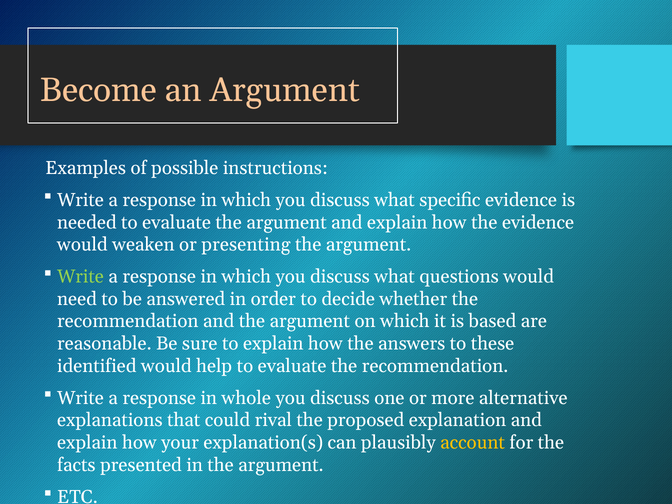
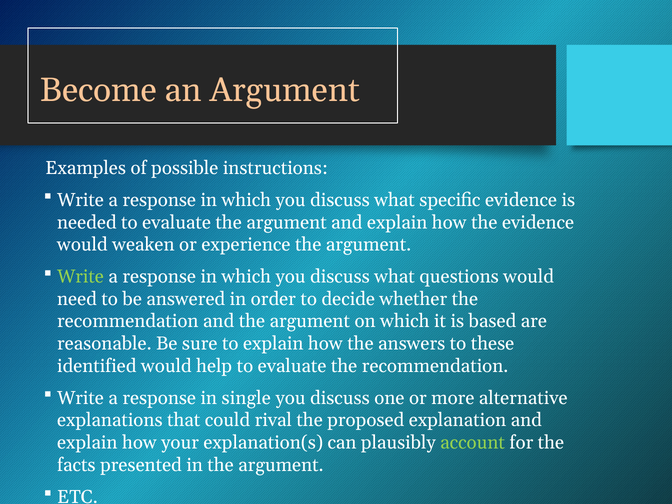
presenting: presenting -> experience (246, 245)
whole: whole -> single (246, 398)
account colour: yellow -> light green (473, 443)
